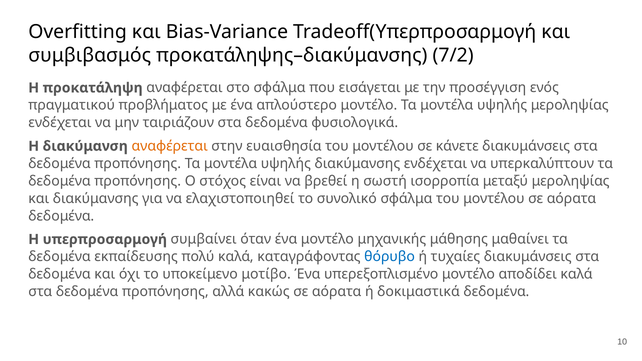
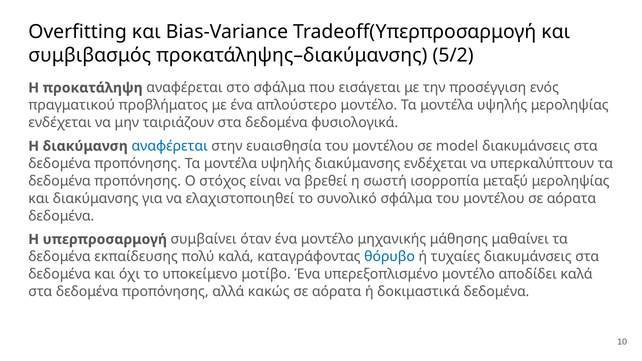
7/2: 7/2 -> 5/2 (453, 55)
αναφέρεται colour: orange -> blue (170, 146)
κάνετε: κάνετε -> model (457, 146)
